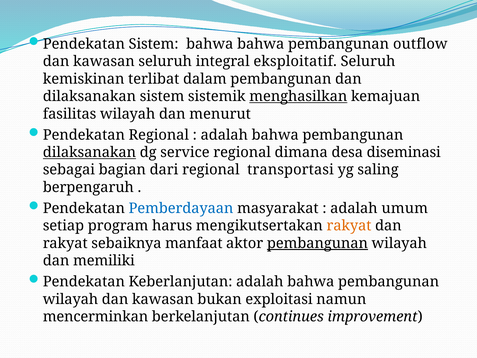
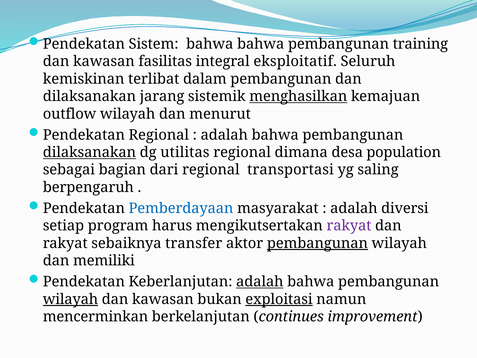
outflow: outflow -> training (420, 44)
kawasan seluruh: seluruh -> fasilitas (165, 61)
dilaksanakan sistem: sistem -> jarang (162, 96)
fasilitas: fasilitas -> outflow (70, 114)
service: service -> utilitas (185, 152)
diseminasi: diseminasi -> population (404, 152)
umum: umum -> diversi (405, 208)
rakyat colour: orange -> purple (349, 226)
manfaat: manfaat -> transfer (194, 243)
adalah underline: none -> present (260, 282)
wilayah underline: none -> present (70, 299)
exploitasi underline: none -> present (279, 299)
